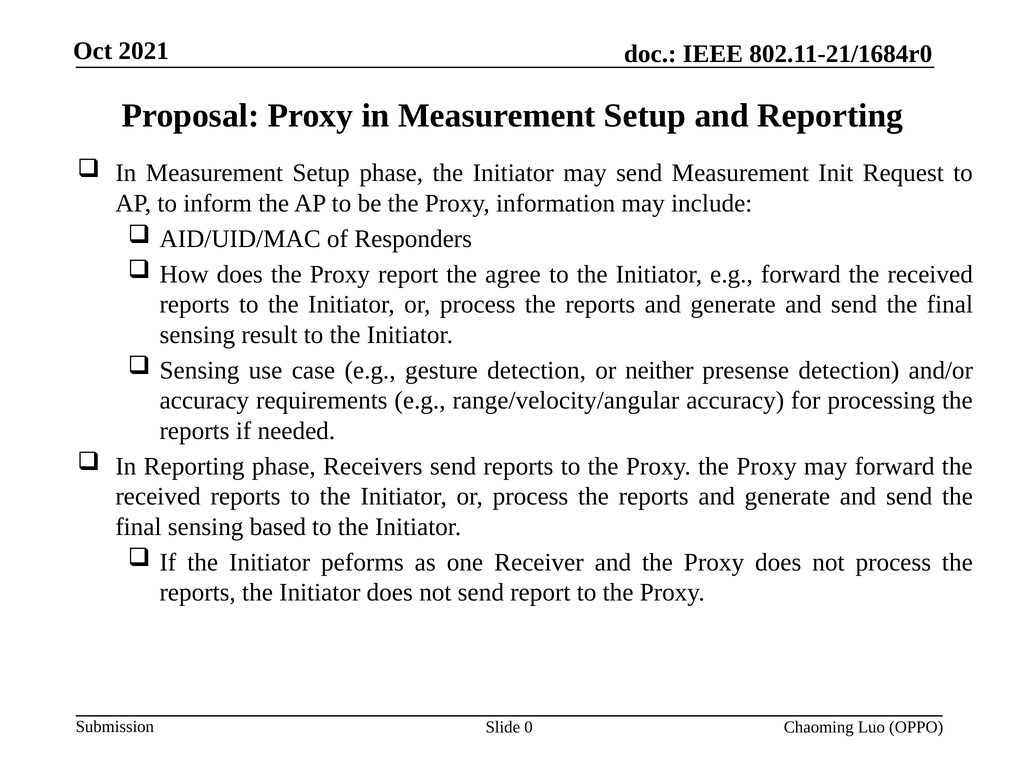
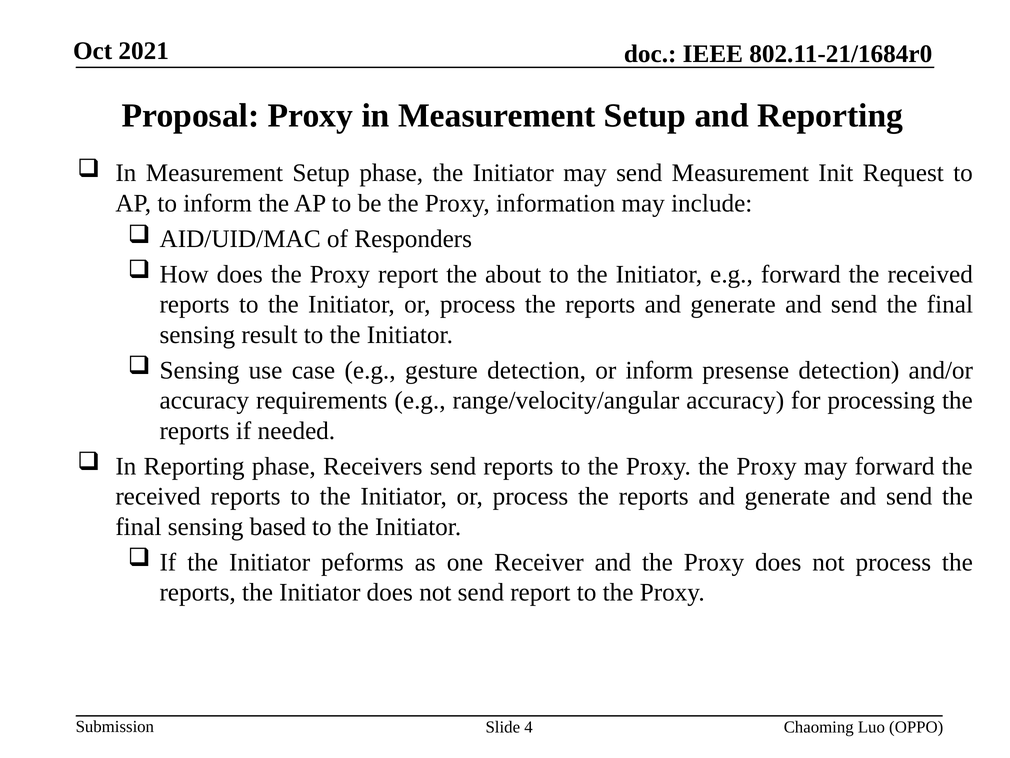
agree: agree -> about (513, 274)
or neither: neither -> inform (659, 370)
0: 0 -> 4 (529, 726)
